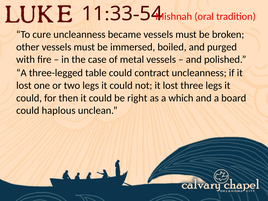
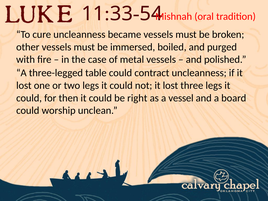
which: which -> vessel (181, 98)
haplous: haplous -> worship (59, 110)
